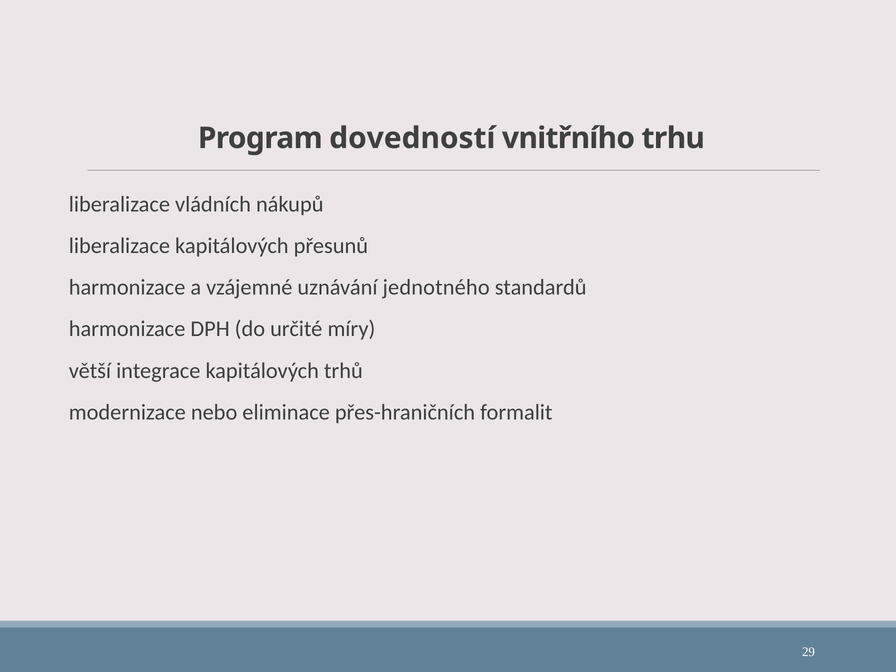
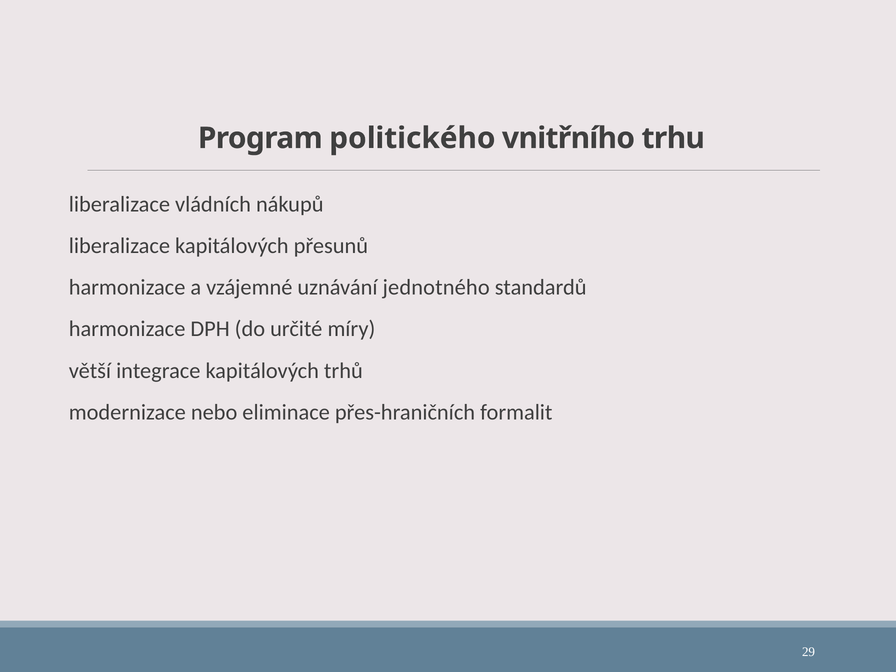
dovedností: dovedností -> politického (412, 138)
